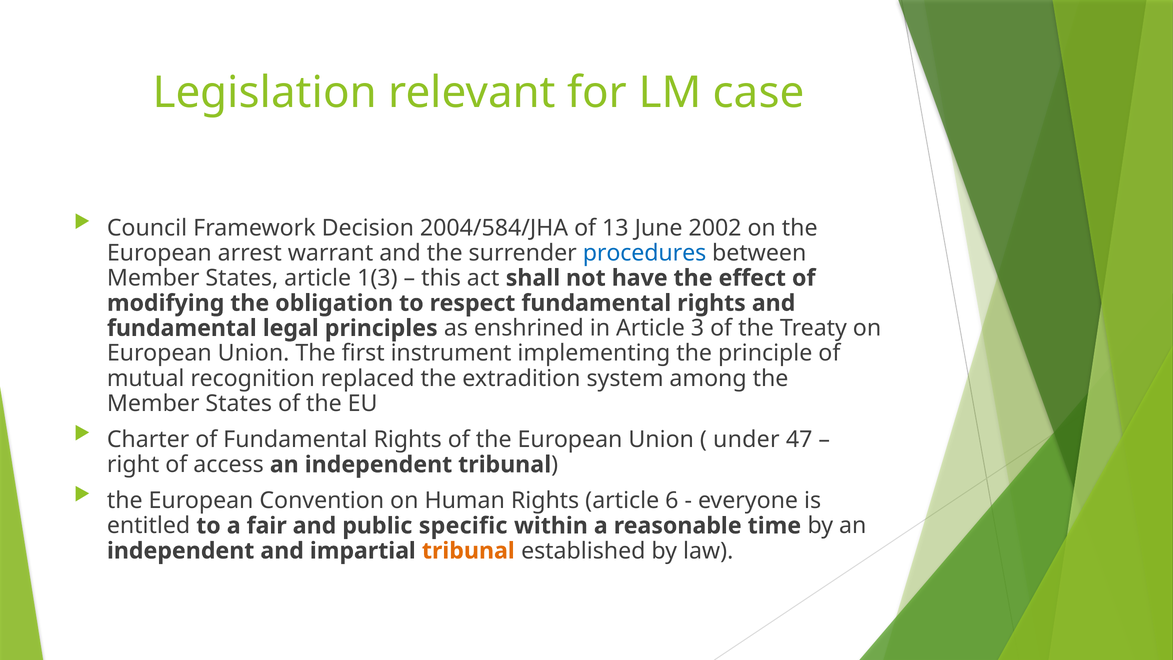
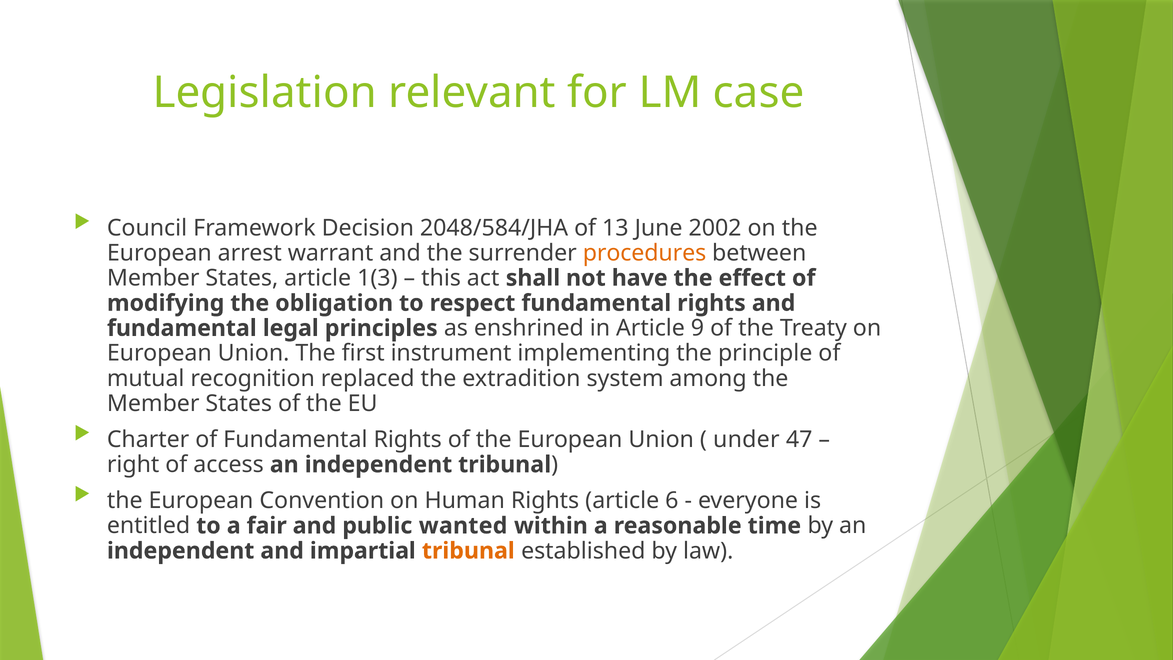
2004/584/JHA: 2004/584/JHA -> 2048/584/JHA (494, 228)
procedures colour: blue -> orange (645, 253)
3: 3 -> 9 (697, 328)
specific: specific -> wanted (463, 526)
